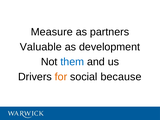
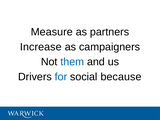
Valuable: Valuable -> Increase (41, 47)
development: development -> campaigners (110, 47)
for colour: orange -> blue (61, 77)
